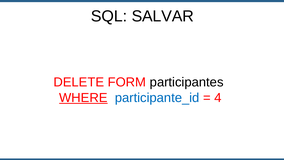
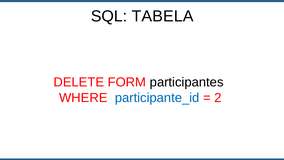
SALVAR: SALVAR -> TABELA (163, 16)
WHERE underline: present -> none (83, 98)
4: 4 -> 2 (218, 98)
